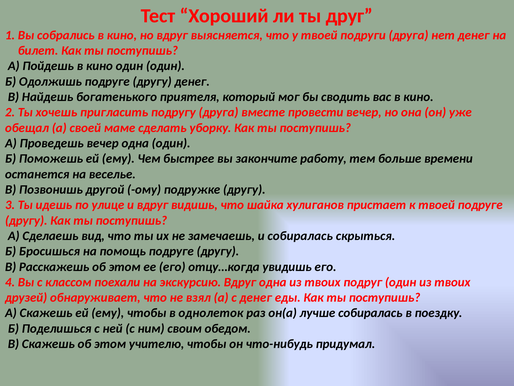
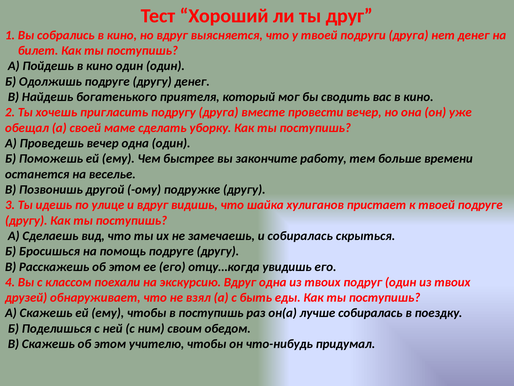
с денег: денег -> быть (256, 297)
в однолеток: однолеток -> поступишь (211, 313)
